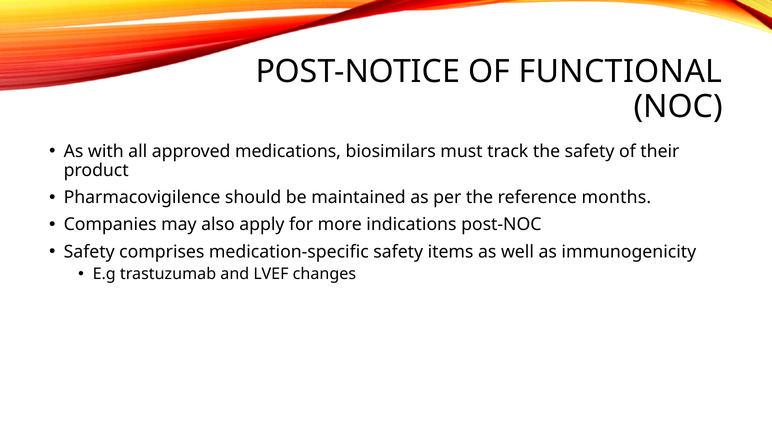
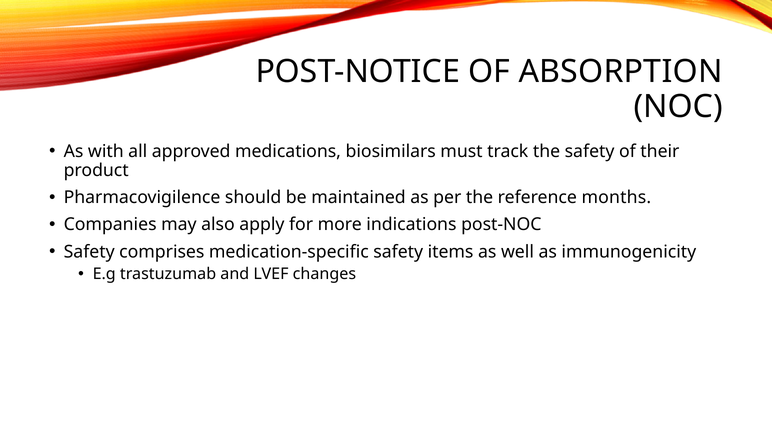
FUNCTIONAL: FUNCTIONAL -> ABSORPTION (620, 72)
